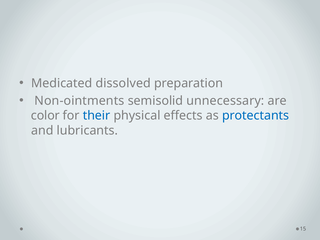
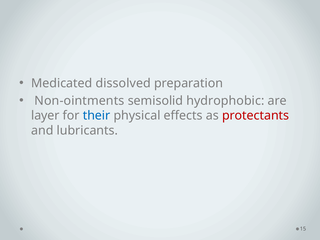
unnecessary: unnecessary -> hydrophobic (225, 101)
color: color -> layer (45, 116)
protectants colour: blue -> red (256, 116)
